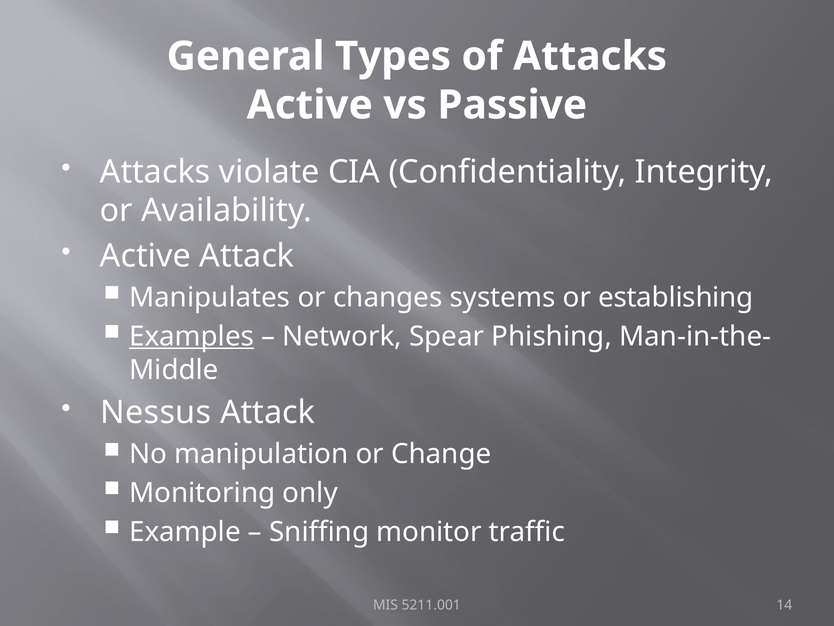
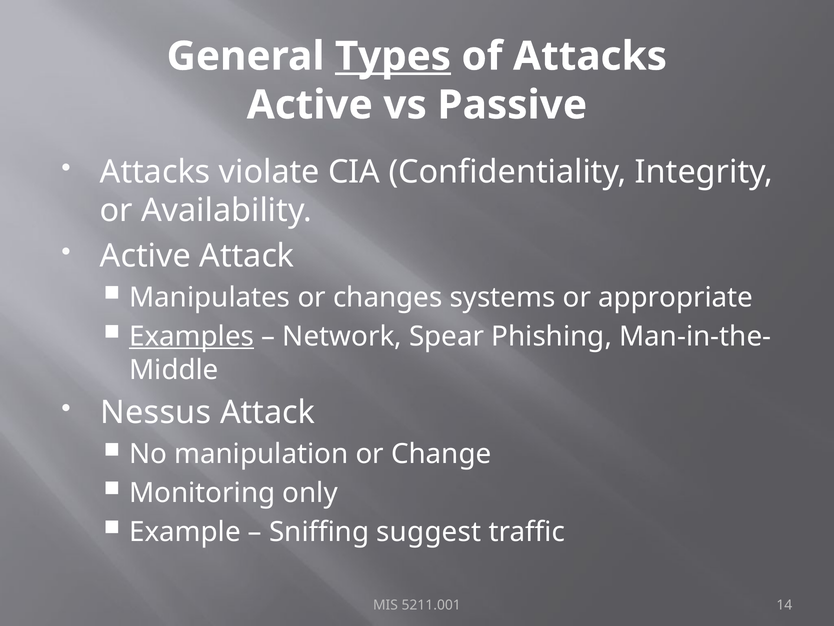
Types underline: none -> present (393, 56)
establishing: establishing -> appropriate (676, 297)
monitor: monitor -> suggest (429, 532)
